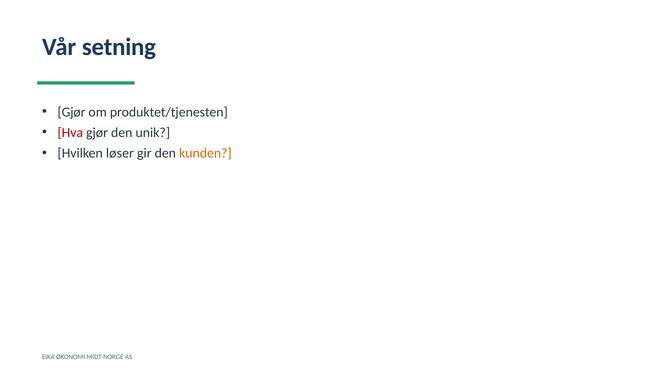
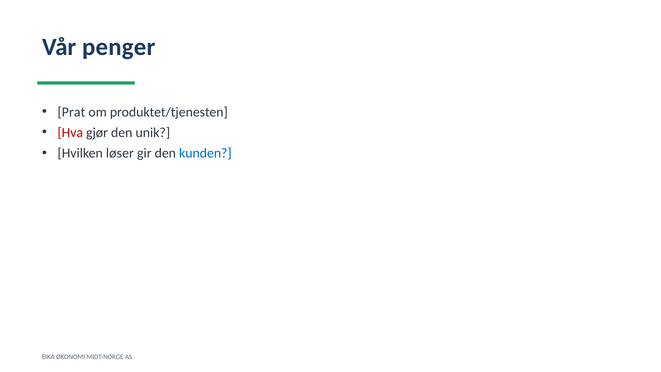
setning: setning -> penger (119, 47)
Gjør: Gjør -> Prat (71, 112)
kunden colour: orange -> blue (205, 153)
